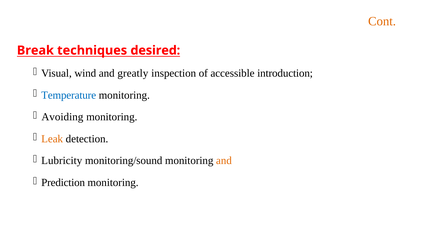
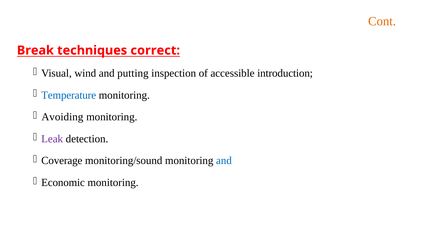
desired: desired -> correct (155, 50)
greatly: greatly -> putting (133, 73)
Leak colour: orange -> purple (52, 139)
Lubricity: Lubricity -> Coverage (62, 160)
and colour: orange -> blue (224, 160)
Prediction: Prediction -> Economic (63, 182)
